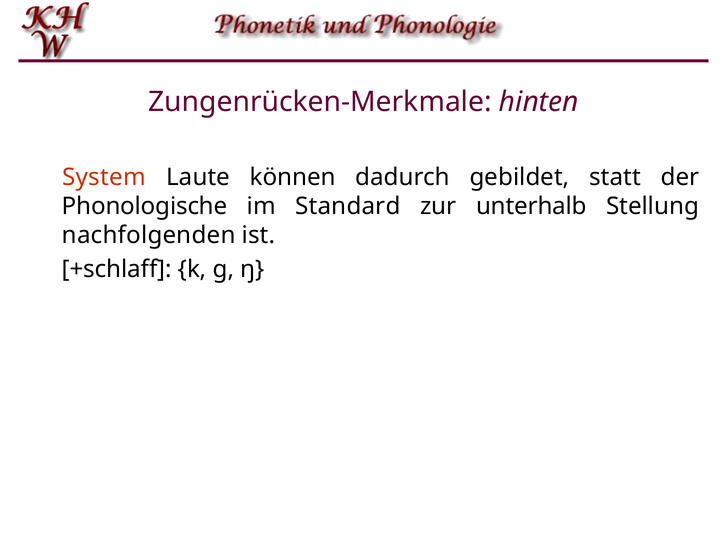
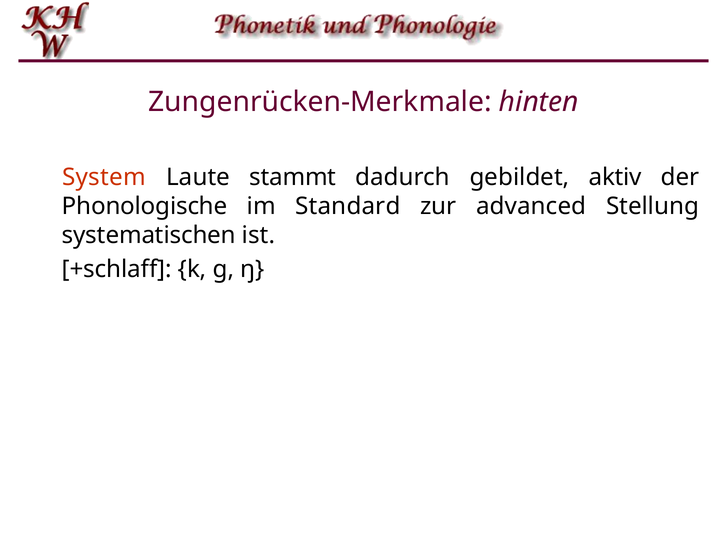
können: können -> stammt (293, 177)
statt: statt -> aktiv (615, 177)
unterhalb: unterhalb -> advanced (531, 206)
nachfolgenden: nachfolgenden -> systematischen (149, 236)
